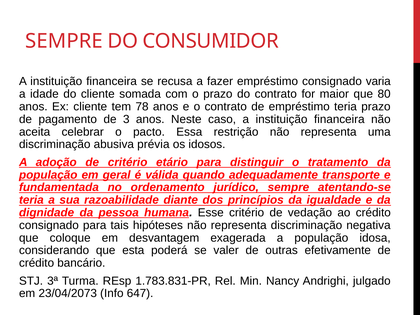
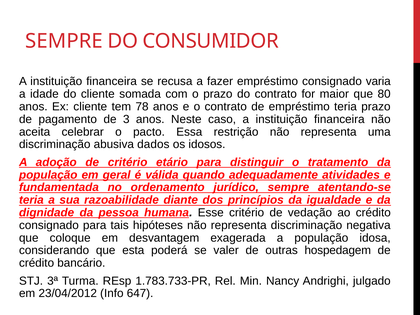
prévia: prévia -> dados (153, 144)
transporte: transporte -> atividades (351, 175)
efetivamente: efetivamente -> hospedagem (338, 250)
1.783.831-PR: 1.783.831-PR -> 1.783.733-PR (173, 281)
23/04/2073: 23/04/2073 -> 23/04/2012 (68, 293)
